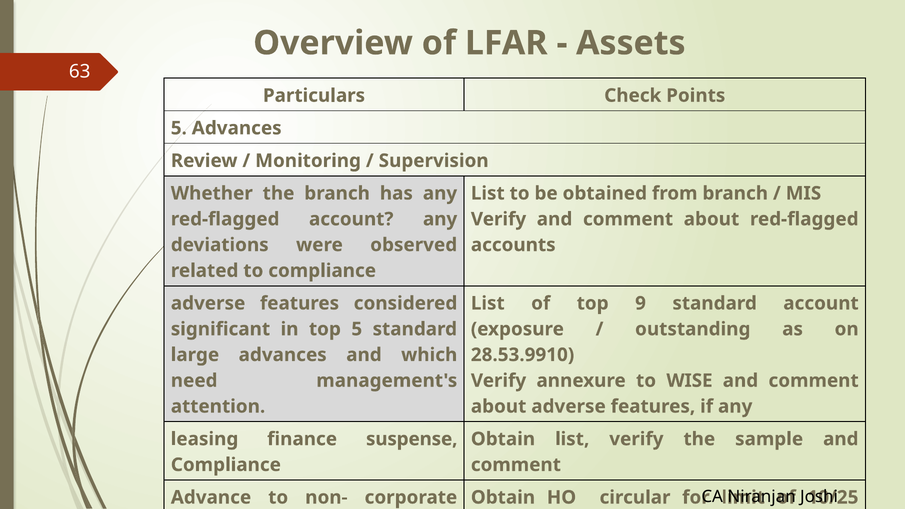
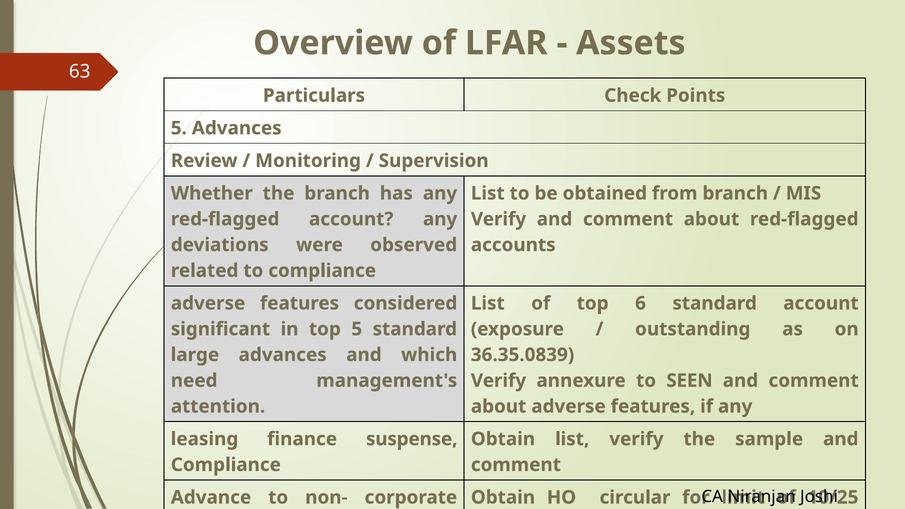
9: 9 -> 6 (641, 303)
28.53.9910: 28.53.9910 -> 36.35.0839 (523, 355)
WISE: WISE -> SEEN (689, 381)
